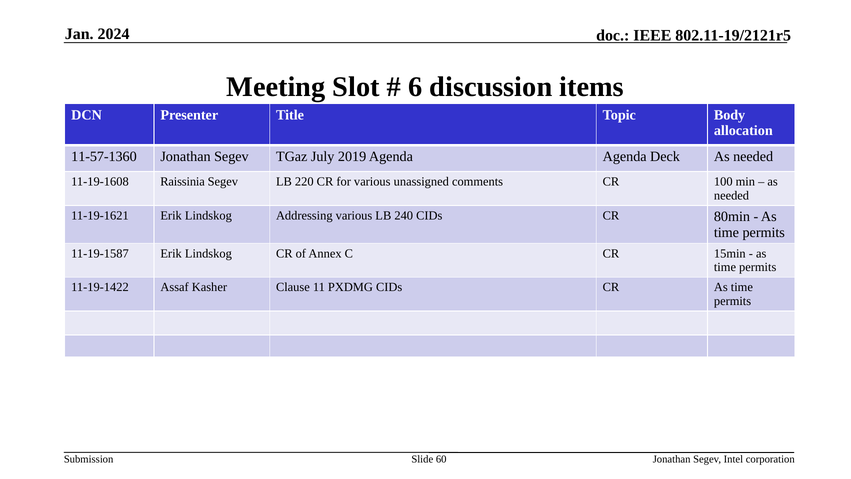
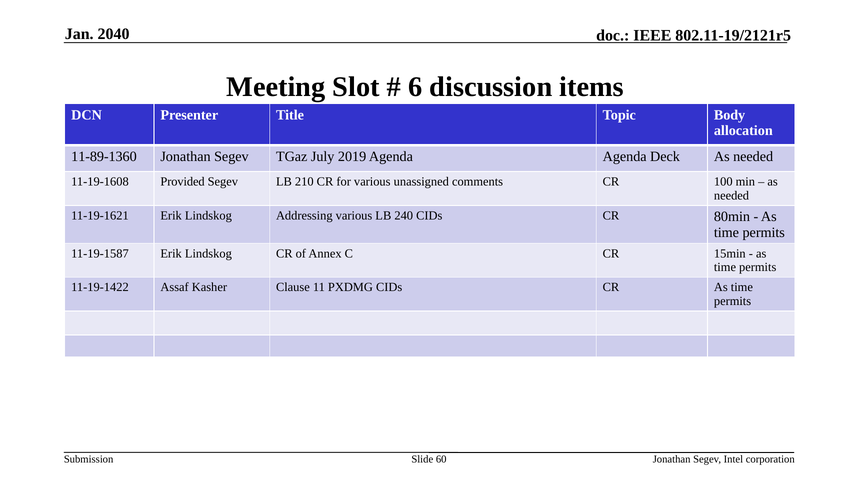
2024: 2024 -> 2040 (114, 34)
11-57-1360: 11-57-1360 -> 11-89-1360 (104, 156)
Raissinia: Raissinia -> Provided (183, 182)
220: 220 -> 210 (304, 182)
